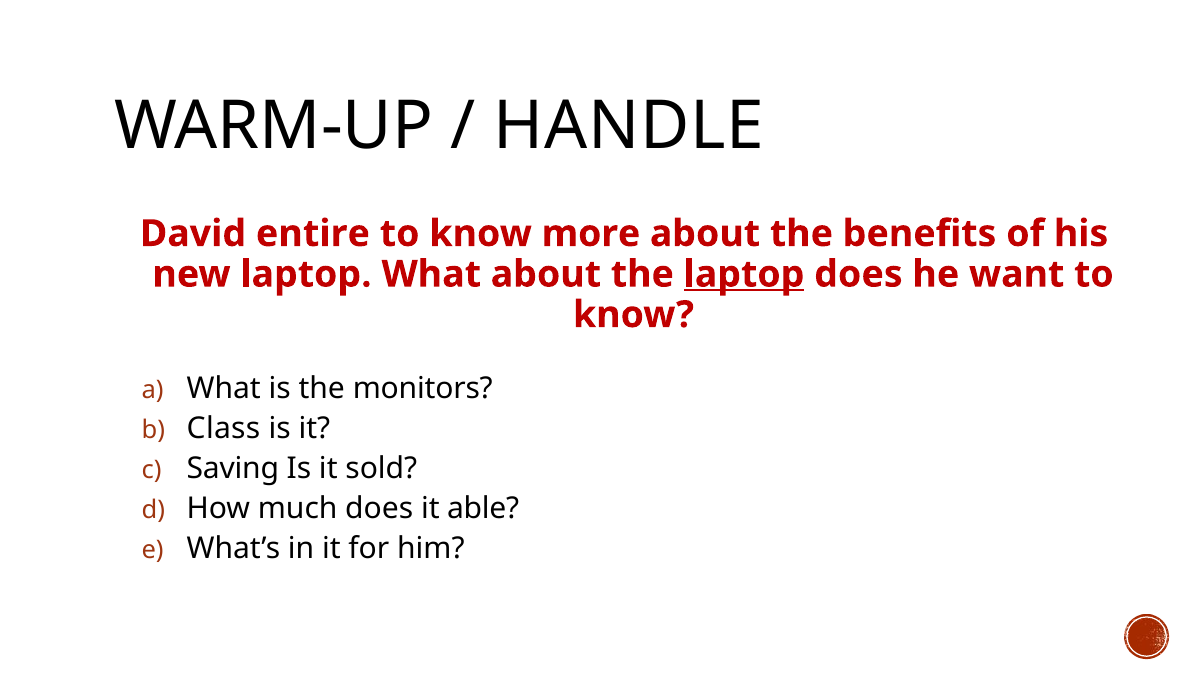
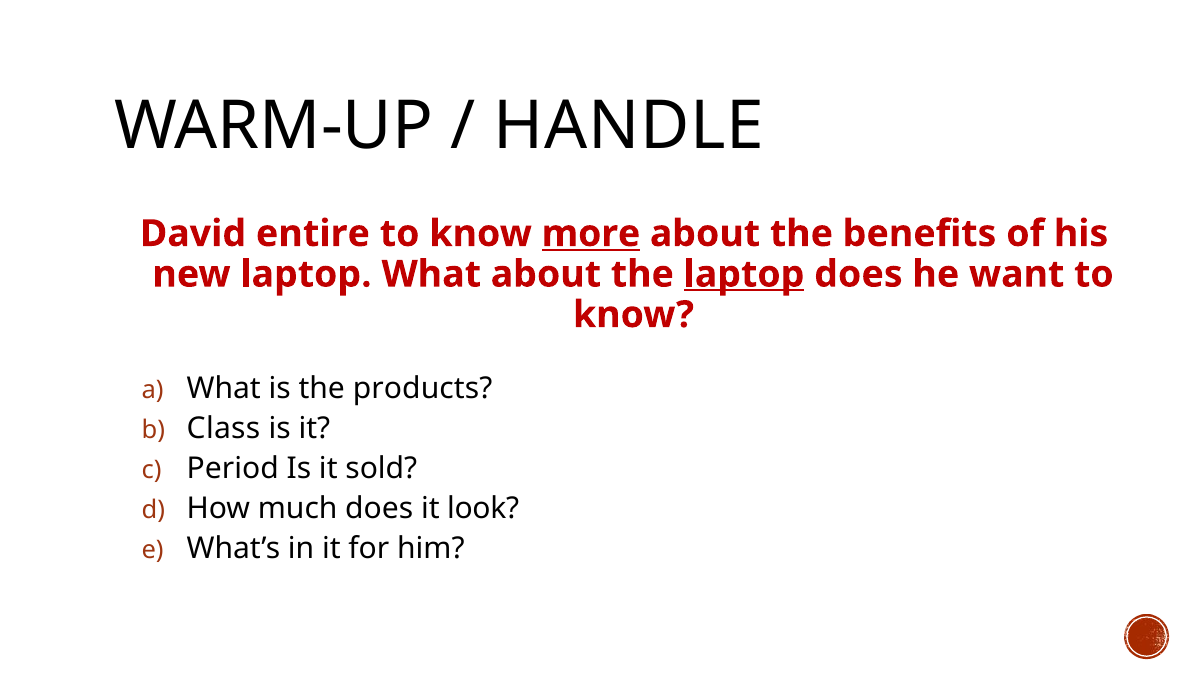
more underline: none -> present (591, 234)
monitors: monitors -> products (423, 389)
Saving: Saving -> Period (233, 469)
able: able -> look (483, 509)
